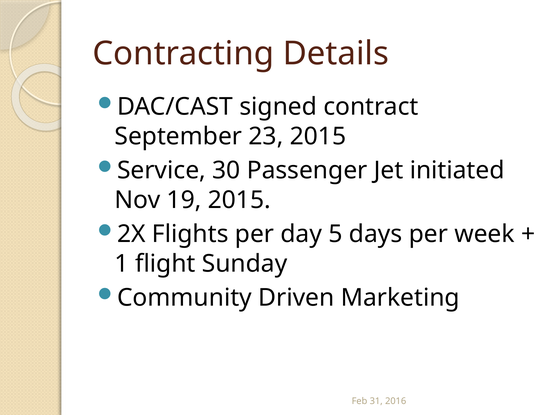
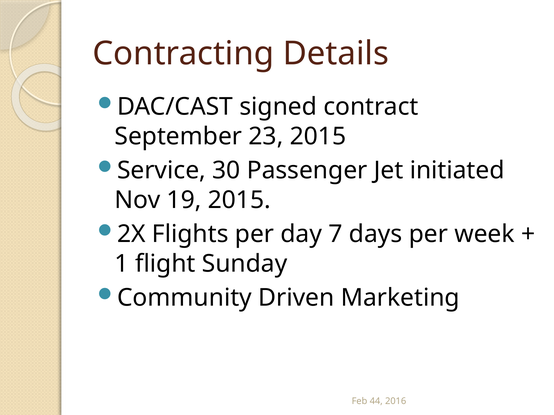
5: 5 -> 7 (335, 234)
31: 31 -> 44 (376, 402)
